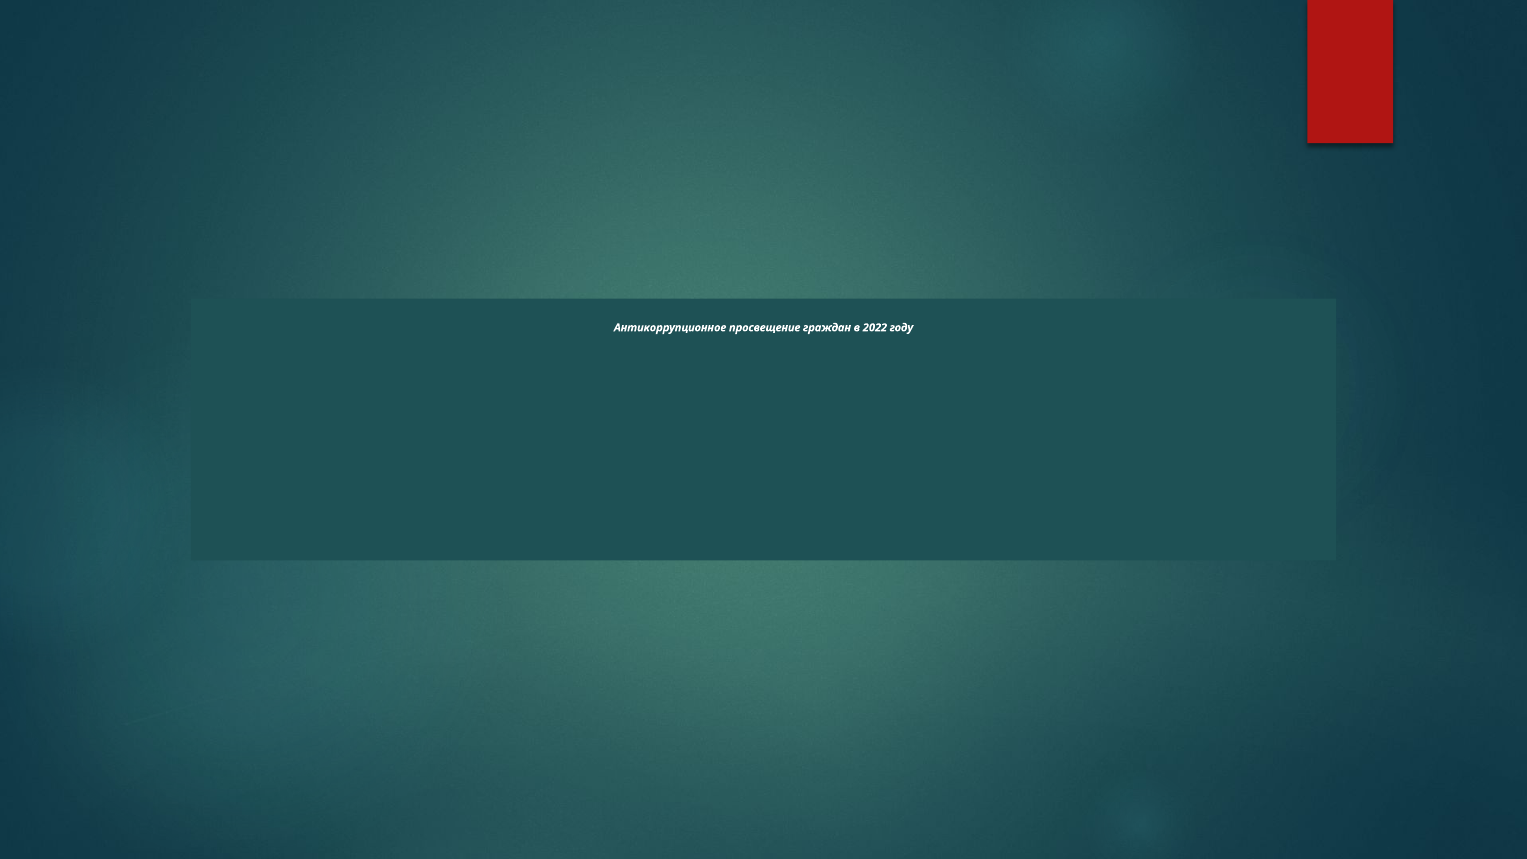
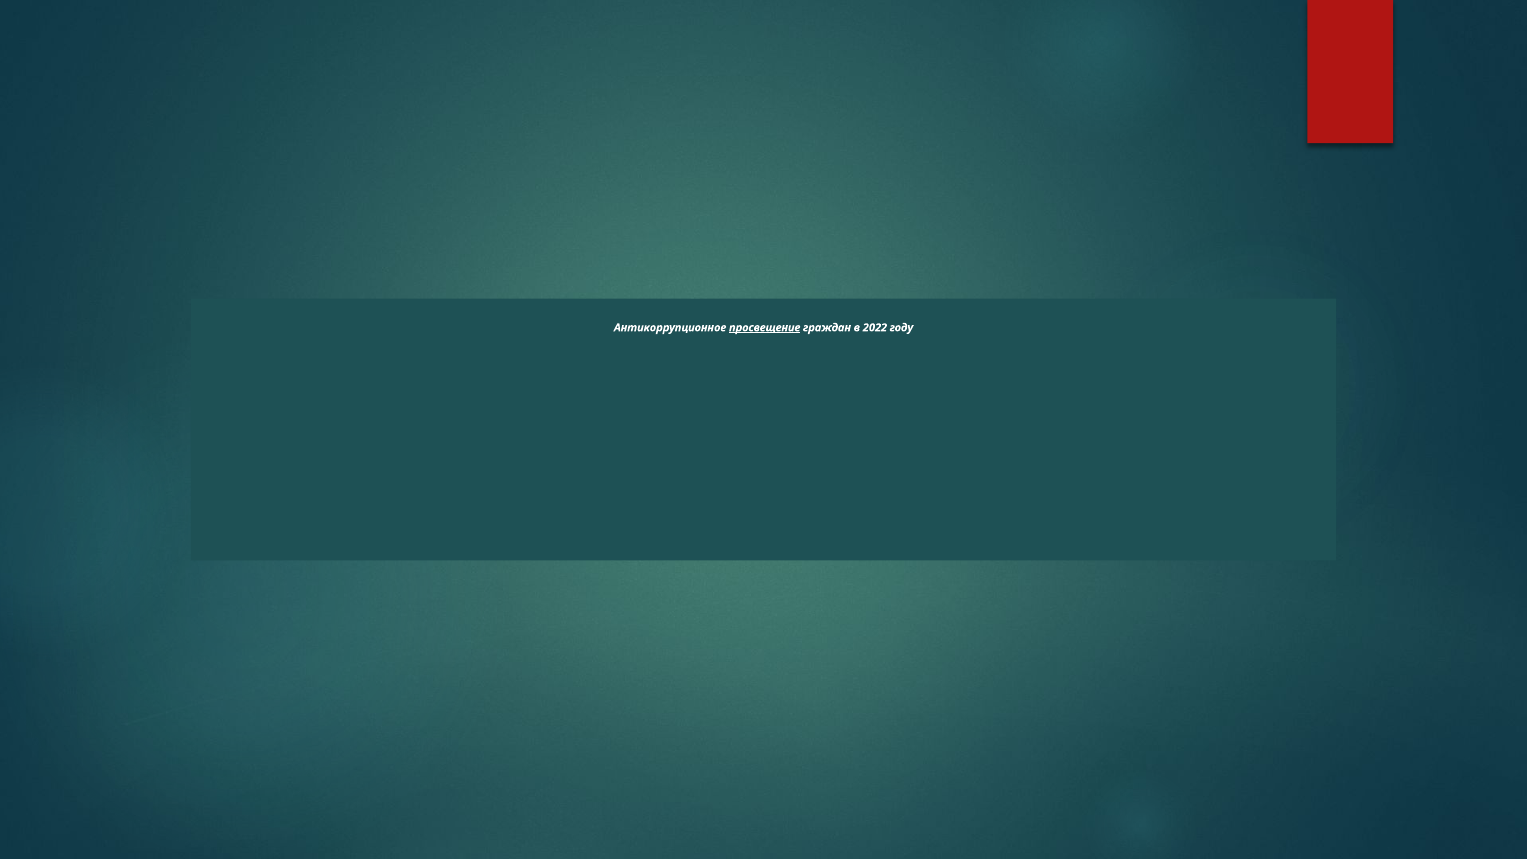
просвещение underline: none -> present (765, 328)
